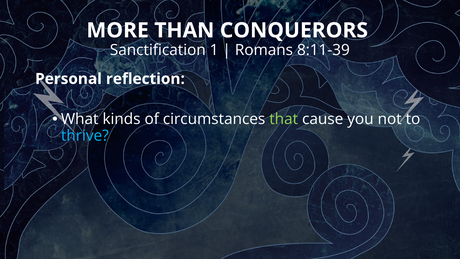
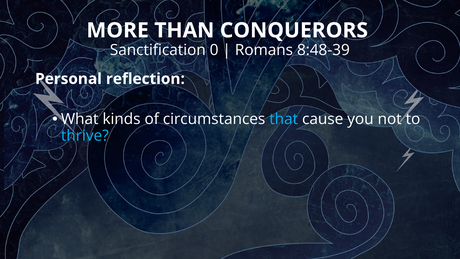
1: 1 -> 0 (214, 50)
8:11-39: 8:11-39 -> 8:48-39 (323, 50)
that colour: light green -> light blue (284, 119)
